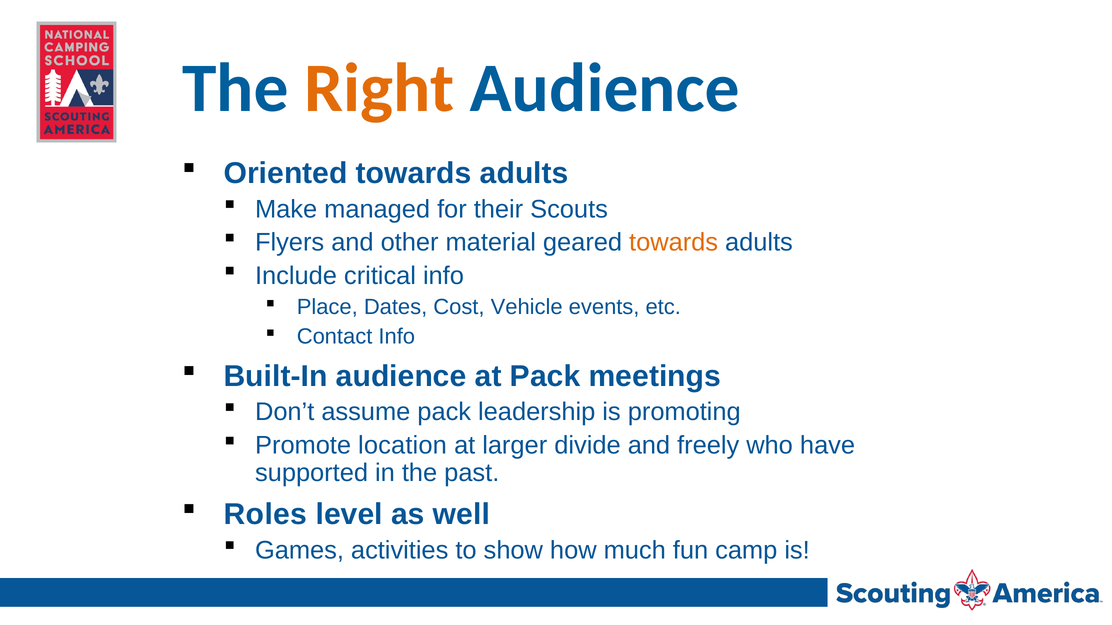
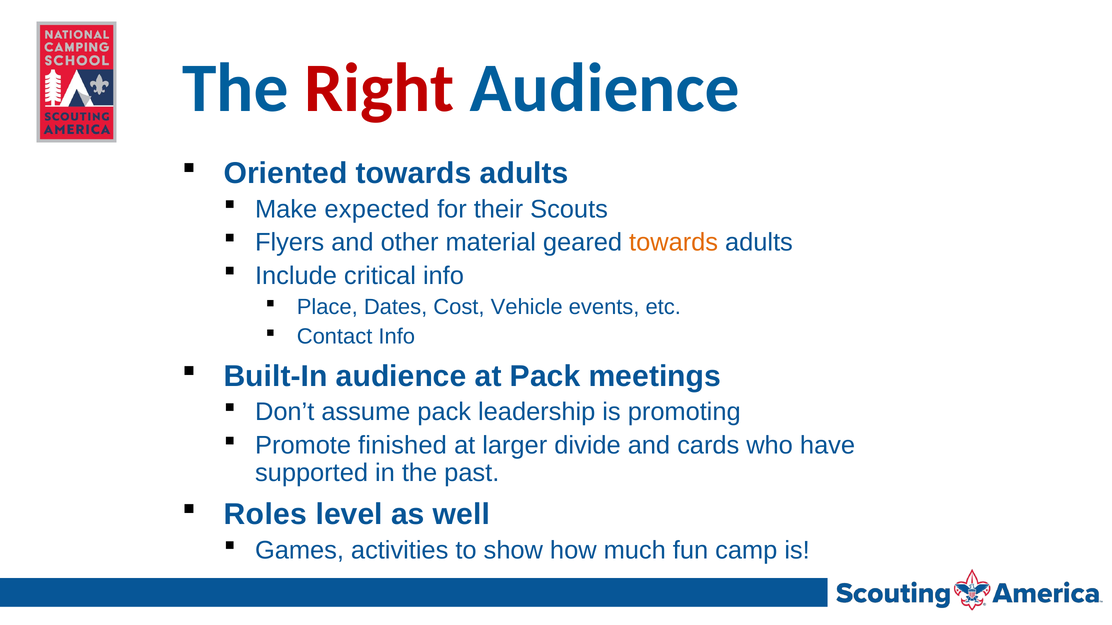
Right colour: orange -> red (379, 88)
managed: managed -> expected (377, 209)
location: location -> finished (403, 446)
freely: freely -> cards (708, 446)
